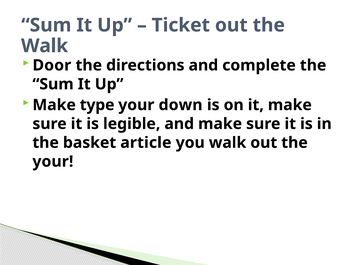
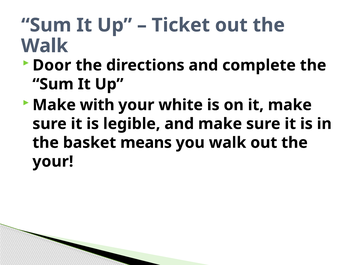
type: type -> with (97, 105)
down: down -> white (181, 105)
article: article -> means (146, 143)
